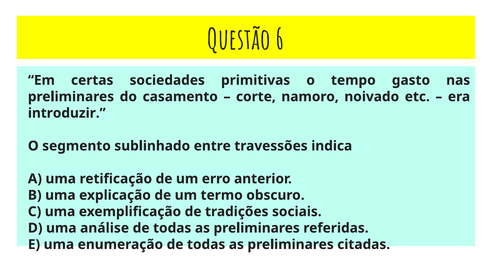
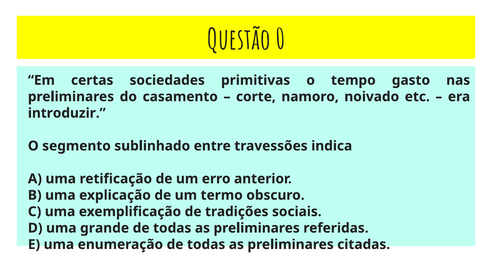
6: 6 -> 0 (280, 40)
análise: análise -> grande (105, 228)
